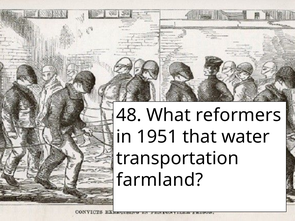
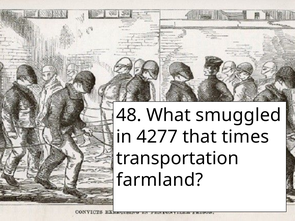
reformers: reformers -> smuggled (238, 115)
1951: 1951 -> 4277 (157, 137)
water: water -> times (245, 137)
